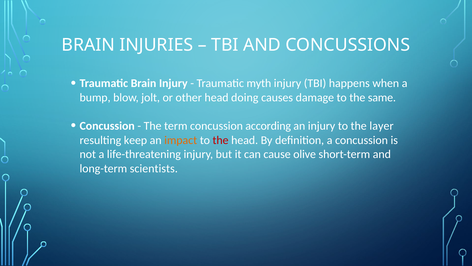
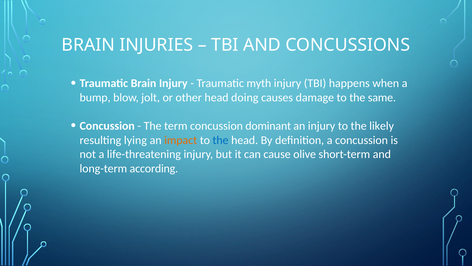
according: according -> dominant (268, 126)
layer: layer -> likely (382, 126)
keep: keep -> lying (135, 140)
the colour: red -> blue (221, 140)
scientists: scientists -> according (154, 168)
